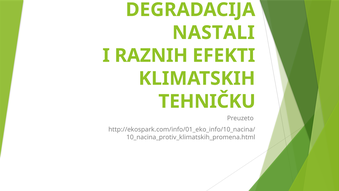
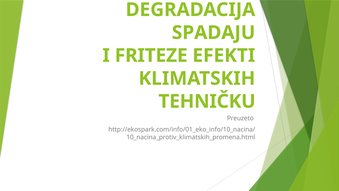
NASTALI: NASTALI -> SPADAJU (214, 33)
RAZNIH: RAZNIH -> FRITEZE (151, 55)
